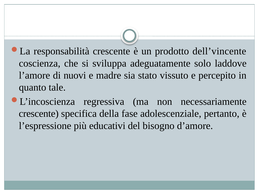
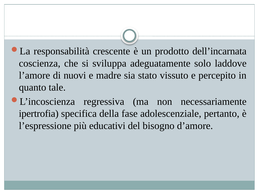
dell’vincente: dell’vincente -> dell’incarnata (219, 51)
crescente: crescente -> ipertrofia (39, 114)
